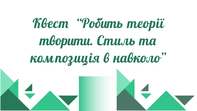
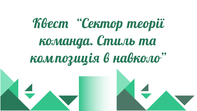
Робить: Робить -> Сектор (99, 24)
творити: творити -> команда (67, 41)
